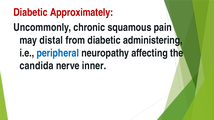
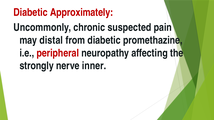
squamous: squamous -> suspected (129, 27)
administering: administering -> promethazine (153, 40)
peripheral colour: blue -> red (58, 53)
candida: candida -> strongly (37, 66)
